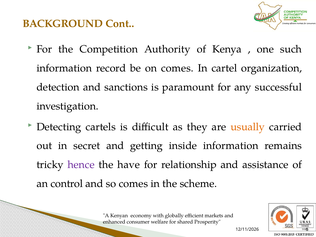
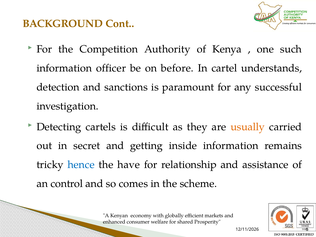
record: record -> officer (111, 68)
on comes: comes -> before (177, 68)
organization: organization -> understands (272, 68)
hence colour: purple -> blue (81, 165)
